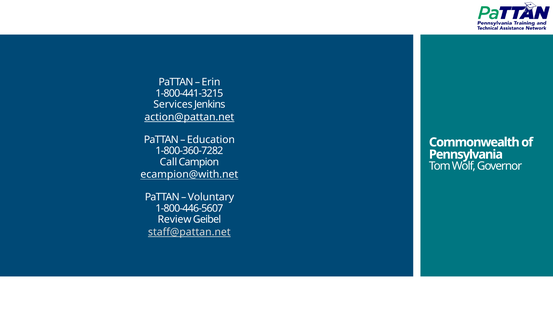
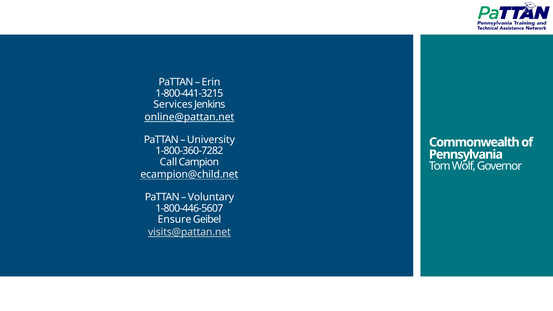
action@pattan.net: action@pattan.net -> online@pattan.net (189, 117)
Education: Education -> University (211, 140)
ecampion@with.net: ecampion@with.net -> ecampion@child.net (189, 174)
Review: Review -> Ensure (175, 220)
staff@pattan.net: staff@pattan.net -> visits@pattan.net (189, 232)
